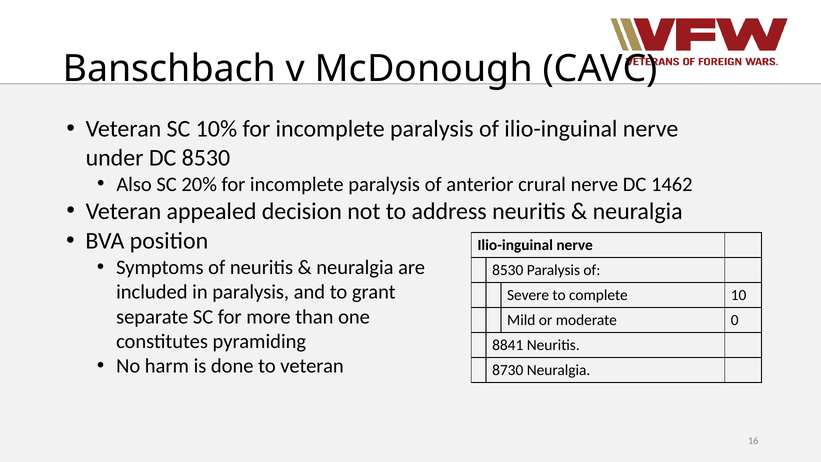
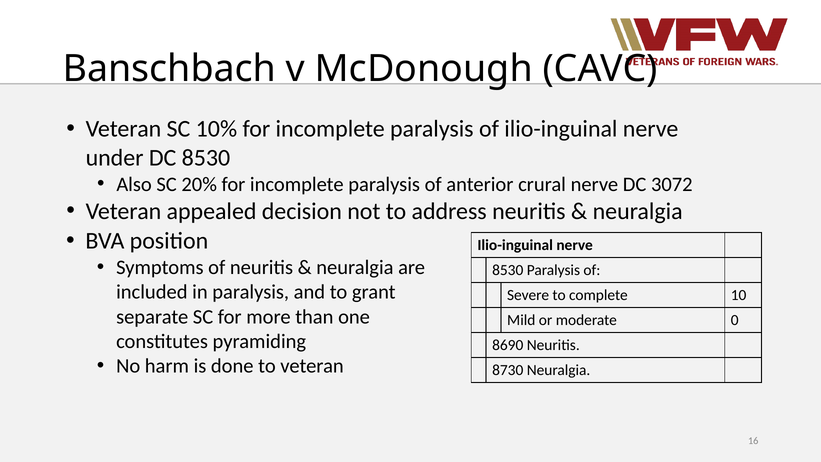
1462: 1462 -> 3072 (672, 184)
8841: 8841 -> 8690 (508, 345)
